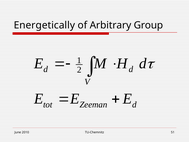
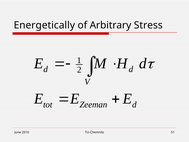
Group: Group -> Stress (148, 25)
